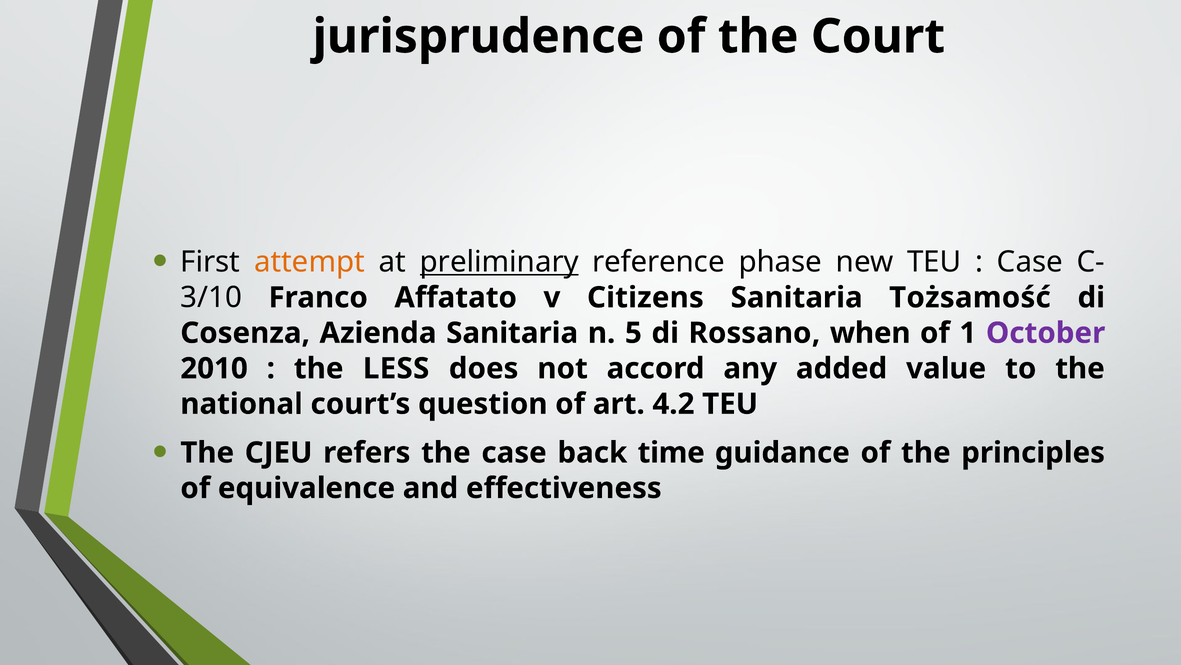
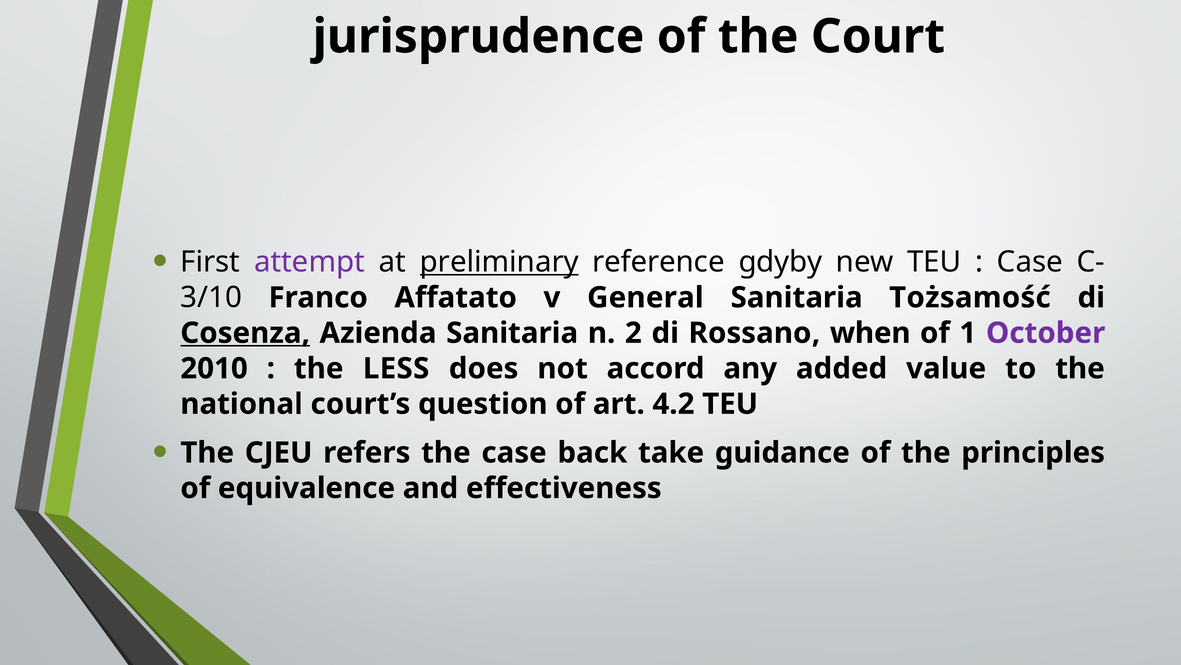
attempt colour: orange -> purple (309, 262)
phase: phase -> gdyby (780, 262)
Citizens: Citizens -> General (645, 297)
Cosenza underline: none -> present (245, 333)
5: 5 -> 2 (633, 333)
time: time -> take (671, 452)
